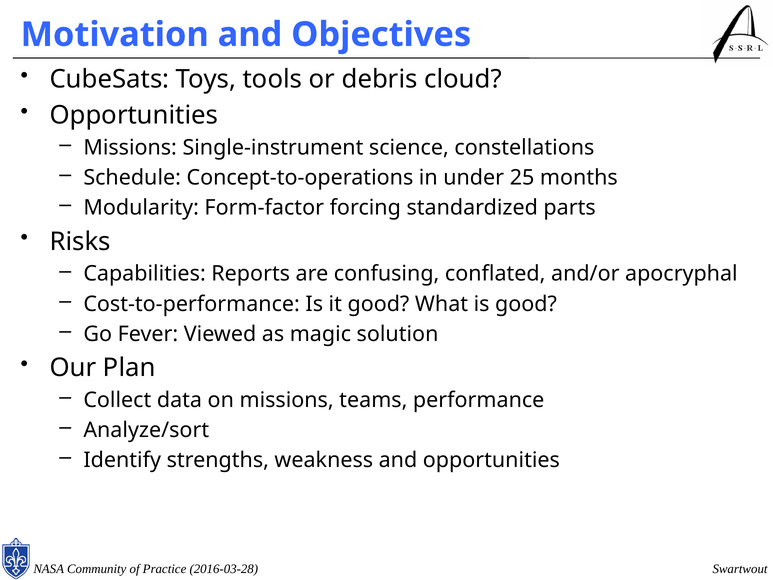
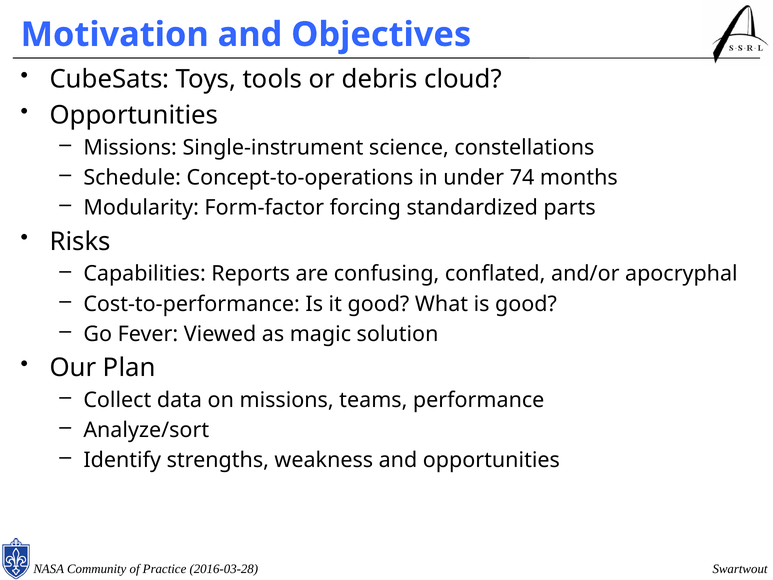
25: 25 -> 74 (522, 178)
